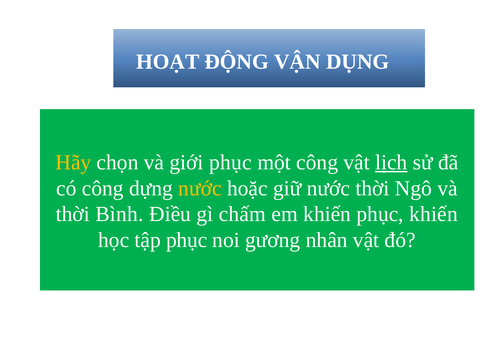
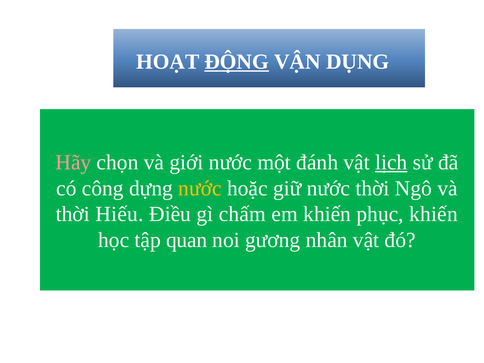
ĐỘNG underline: none -> present (237, 62)
Hãy colour: yellow -> pink (73, 163)
giới phục: phục -> nước (231, 163)
một công: công -> đánh (317, 163)
Bình: Bình -> Hiếu (119, 214)
tập phục: phục -> quan (187, 240)
